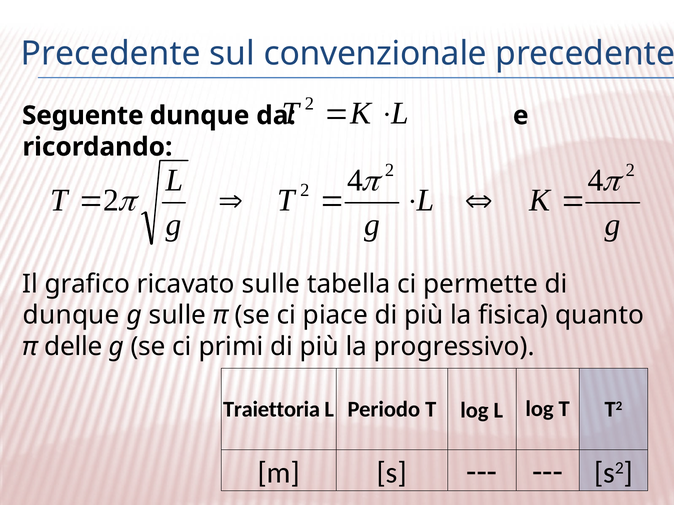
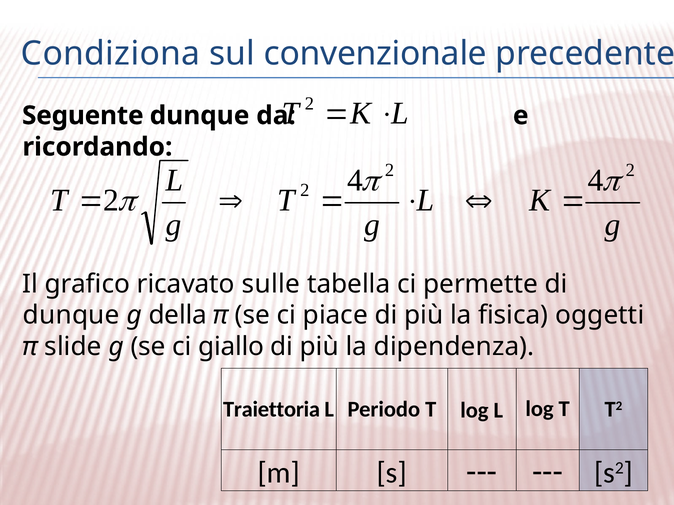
Precedente: Precedente -> Condiziona (111, 54)
g sulle: sulle -> della (178, 316)
quanto: quanto -> oggetti (600, 316)
delle: delle -> slide (73, 347)
primi: primi -> giallo (231, 347)
progressivo: progressivo -> dipendenza (454, 347)
